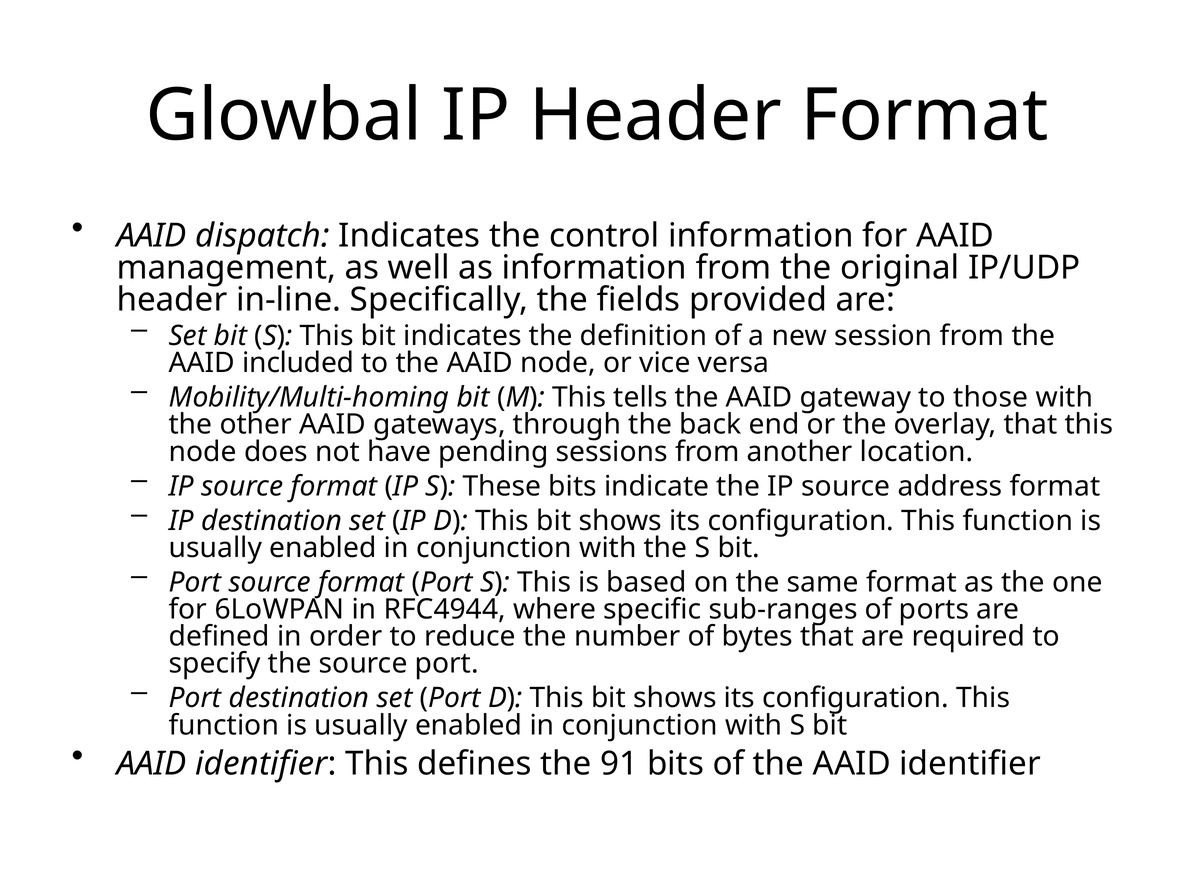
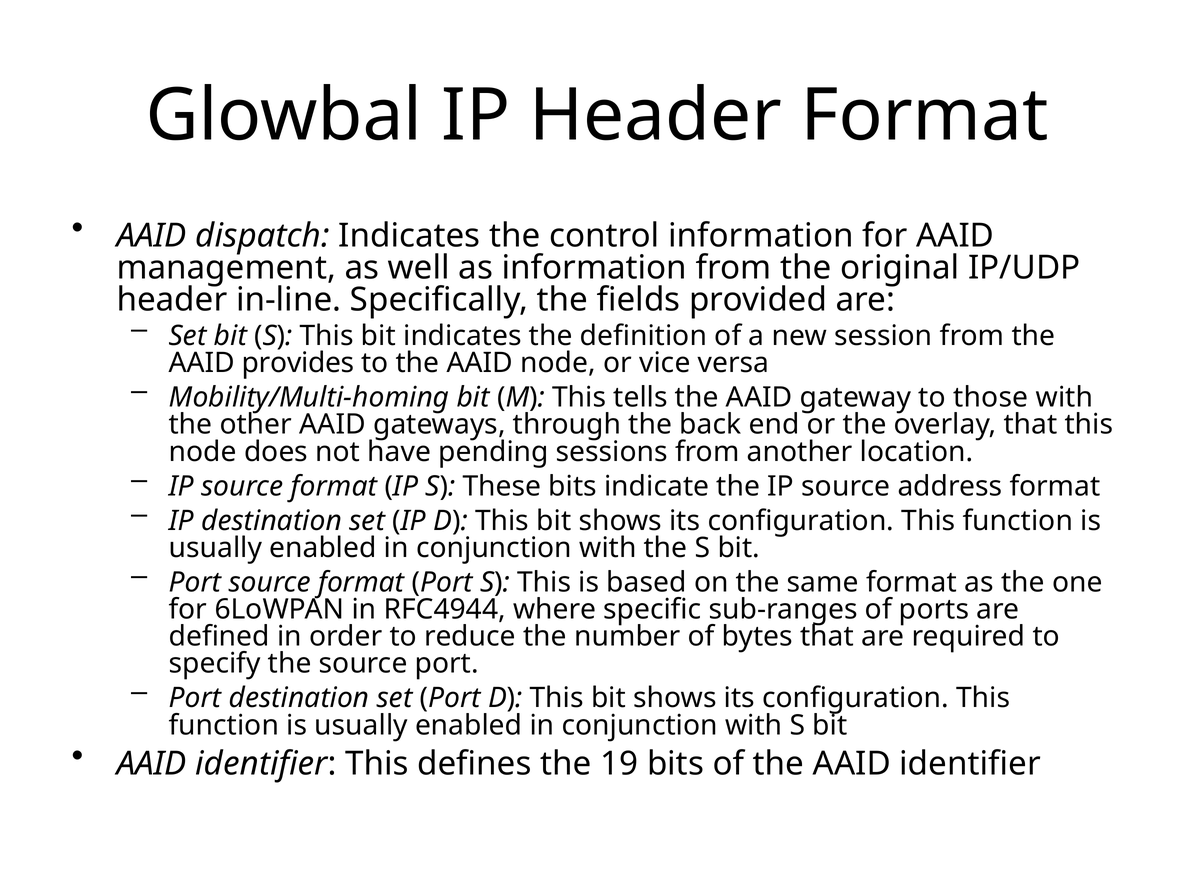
included: included -> provides (298, 363)
91: 91 -> 19 (619, 764)
